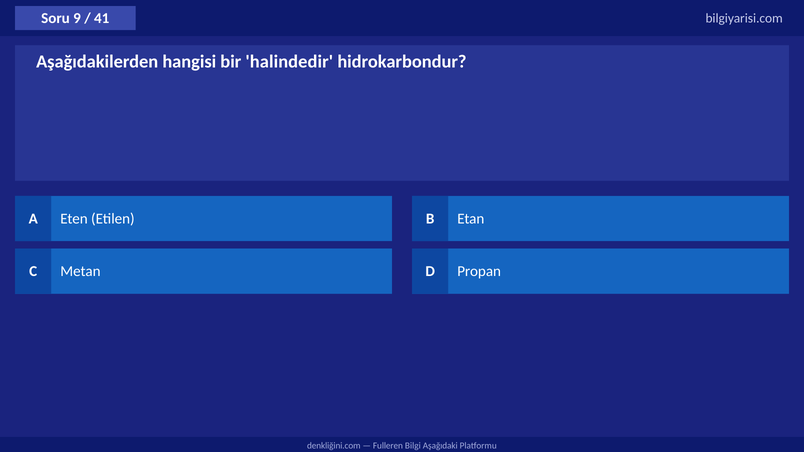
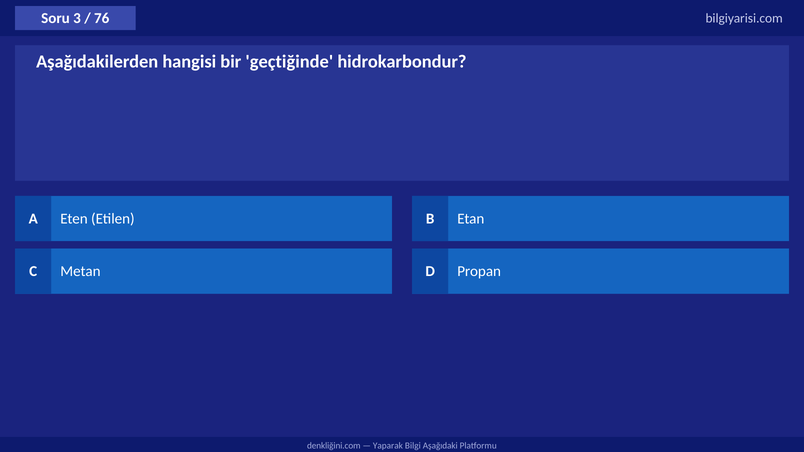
9: 9 -> 3 (77, 18)
41: 41 -> 76 (102, 18)
halindedir: halindedir -> geçtiğinde (289, 62)
Fulleren: Fulleren -> Yaparak (388, 446)
